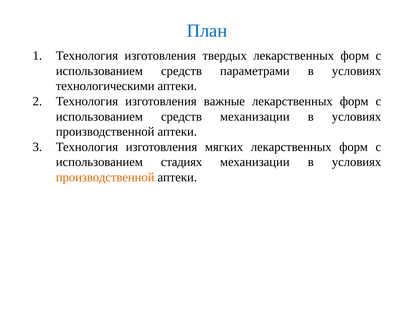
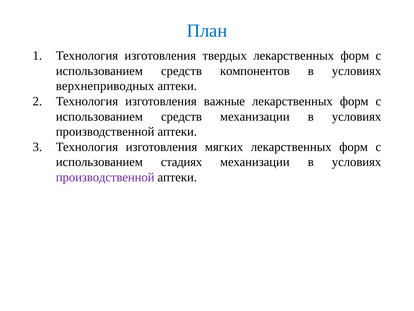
параметрами: параметрами -> компонентов (255, 71)
технологическими: технологическими -> верхнеприводных (105, 86)
производственной colour: orange -> purple (105, 177)
